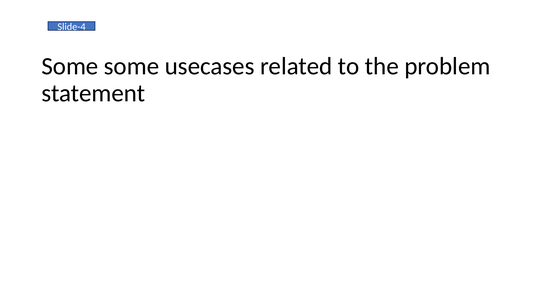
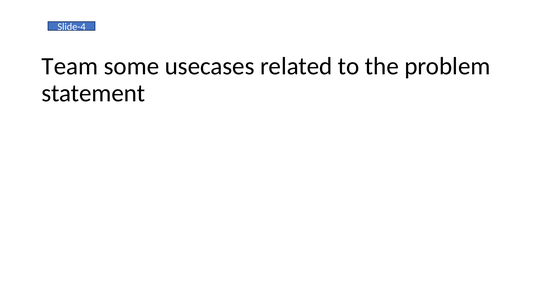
Some: Some -> Team (70, 66)
